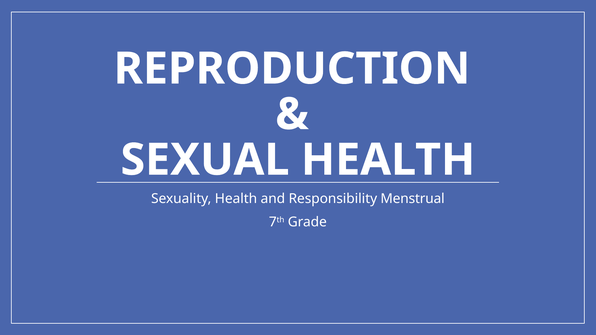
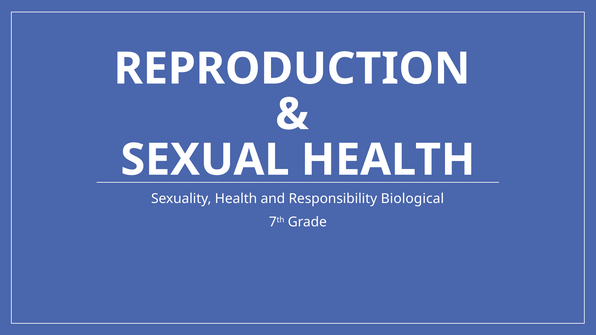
Menstrual: Menstrual -> Biological (412, 199)
